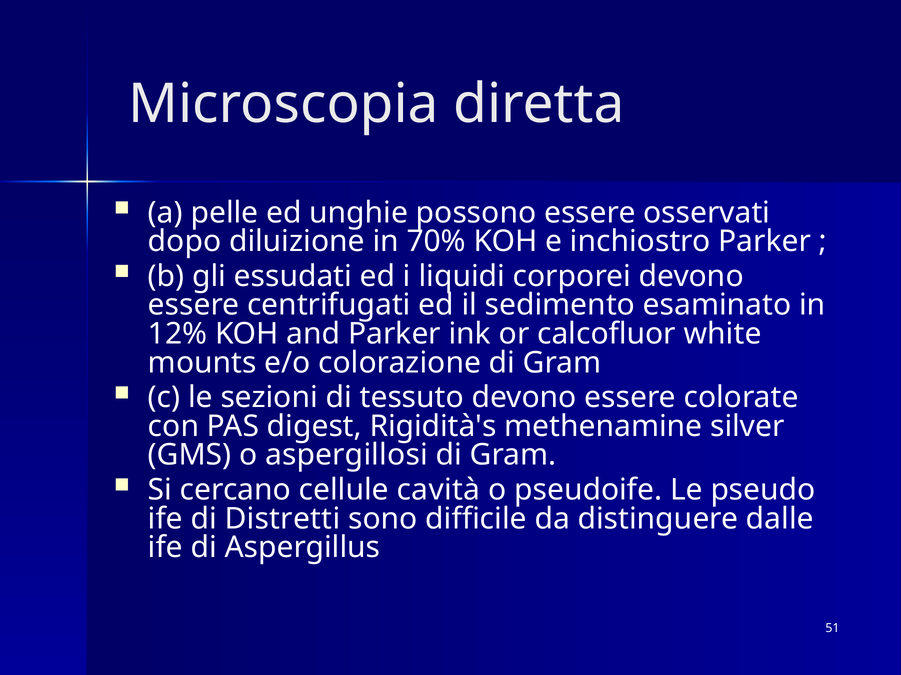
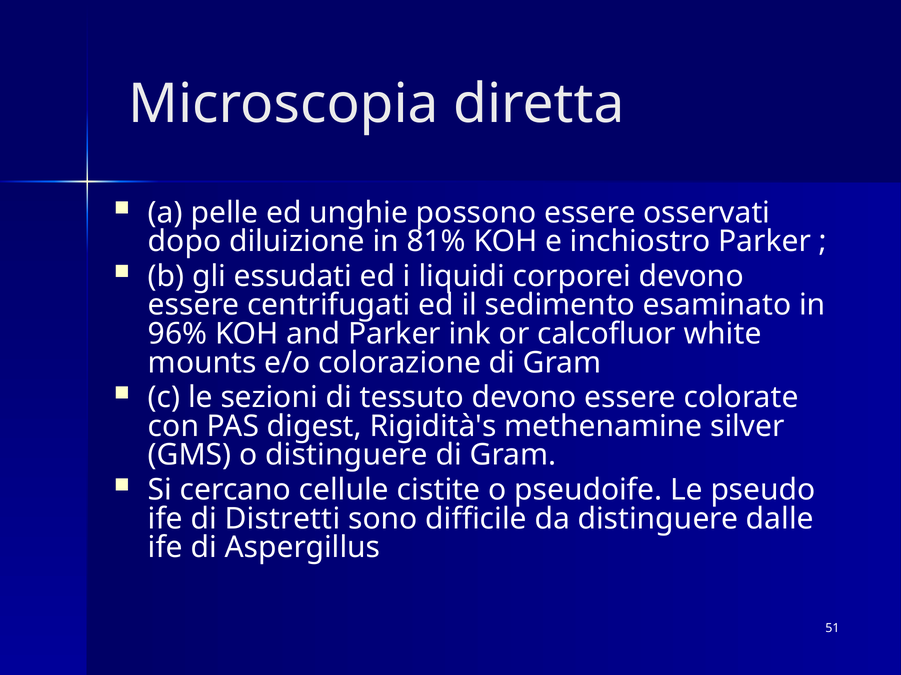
70%: 70% -> 81% (436, 242)
12%: 12% -> 96% (178, 334)
o aspergillosi: aspergillosi -> distinguere (347, 456)
cavità: cavità -> cistite (439, 490)
